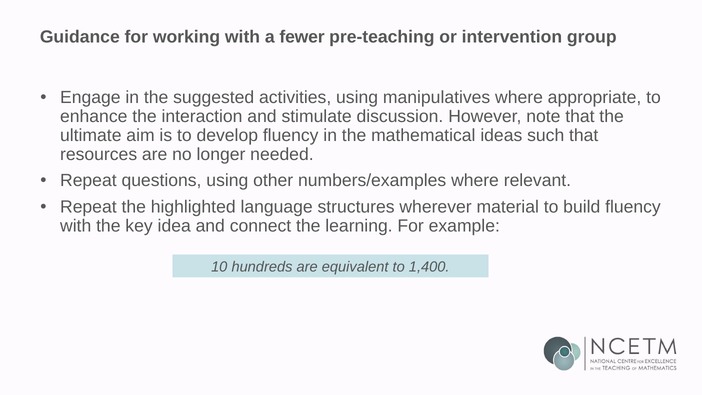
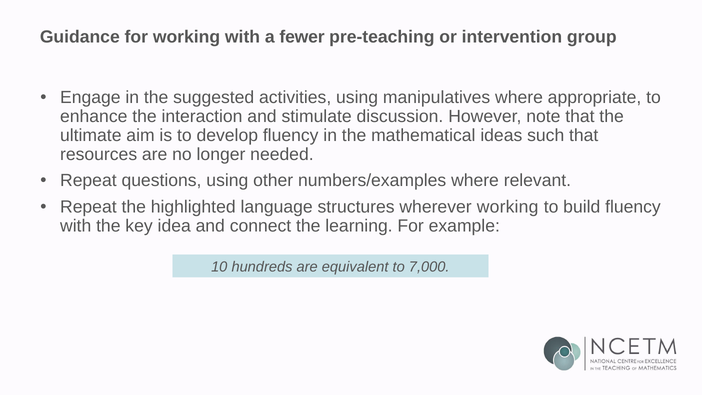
wherever material: material -> working (508, 207)
1,400: 1,400 -> 7,000 (429, 267)
